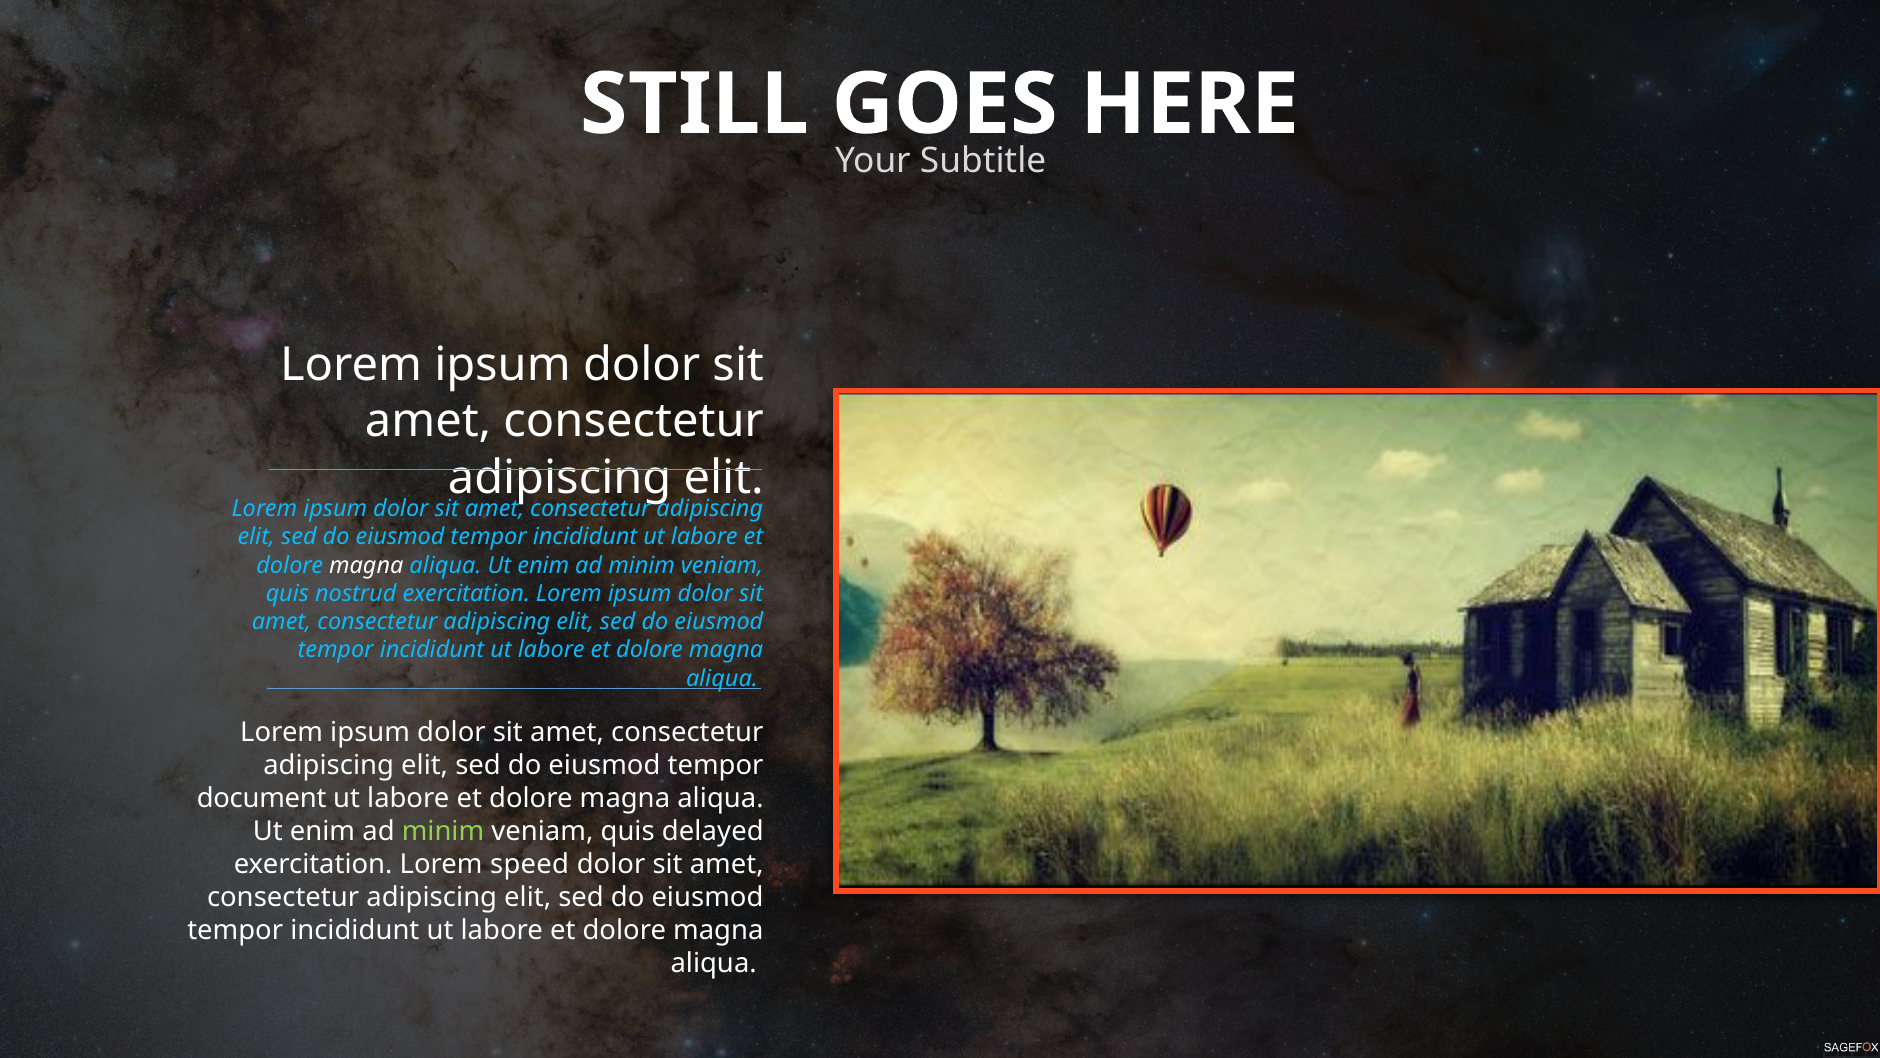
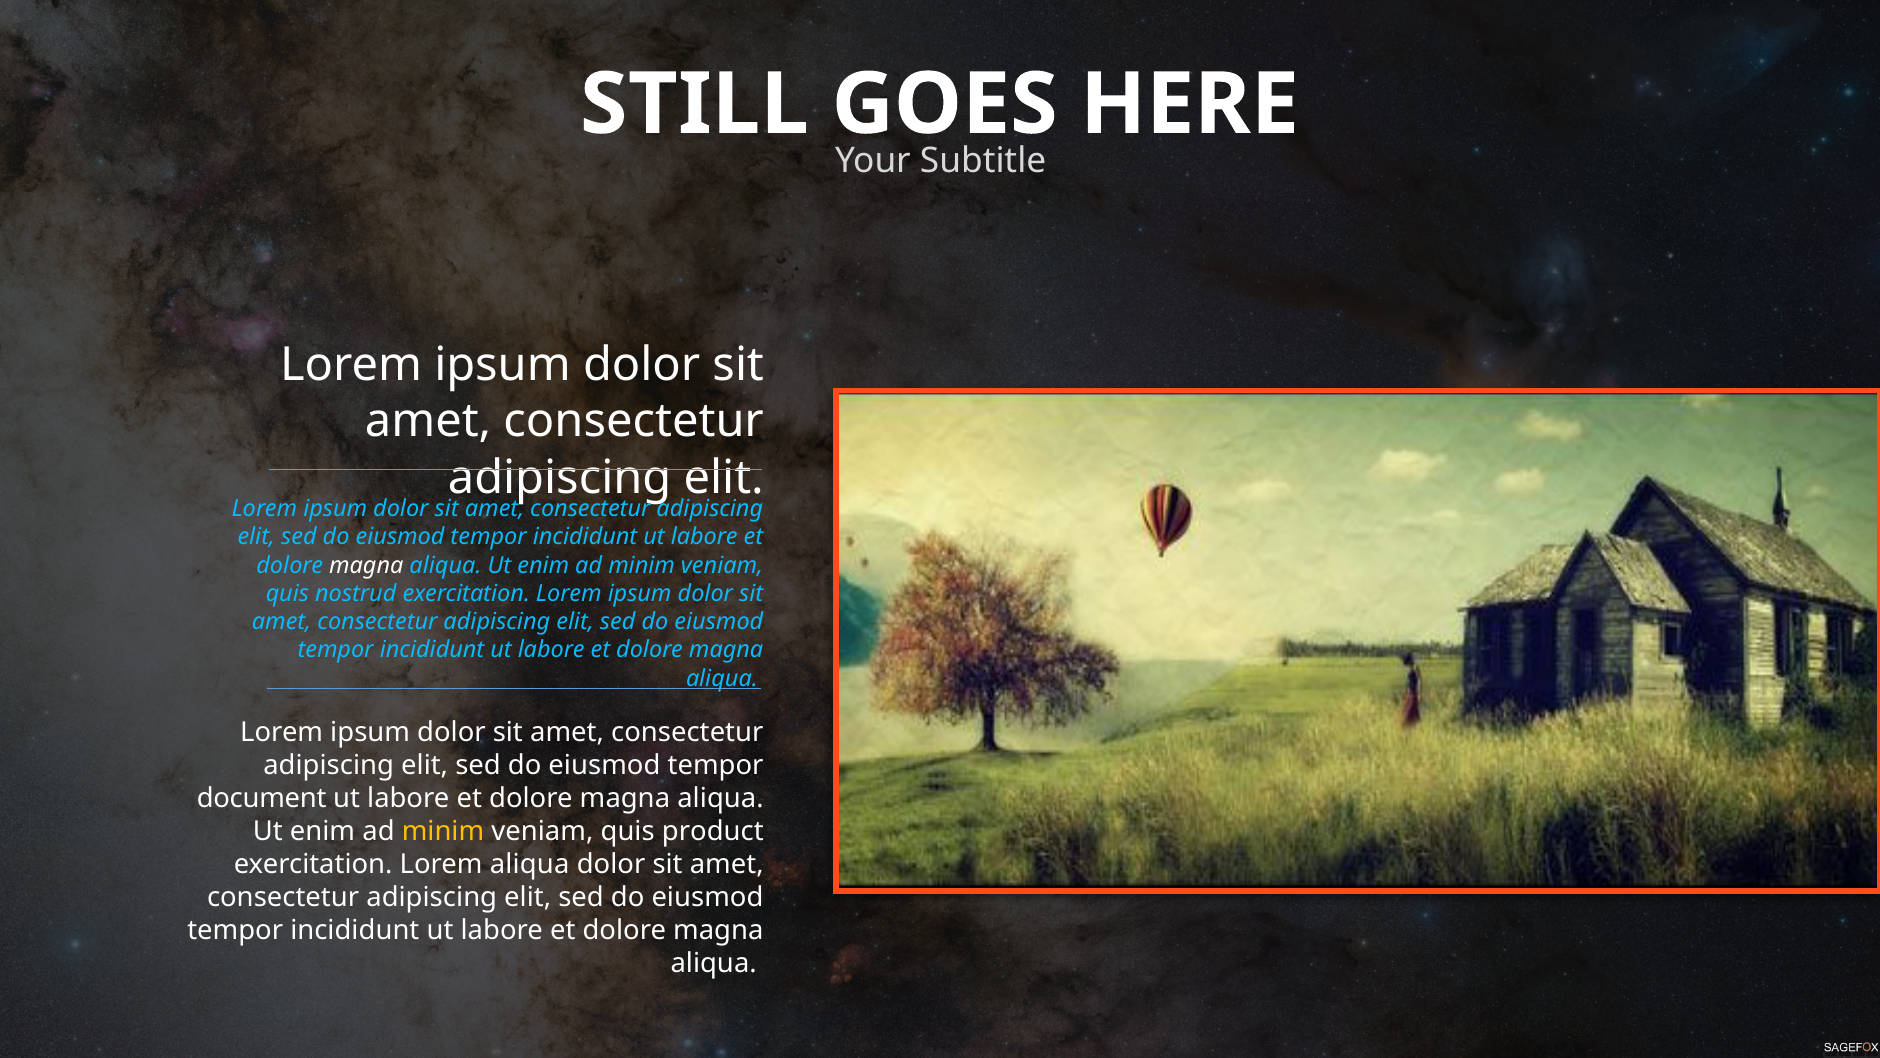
minim colour: light green -> yellow (443, 831)
delayed: delayed -> product (713, 831)
Lorem speed: speed -> aliqua (530, 864)
